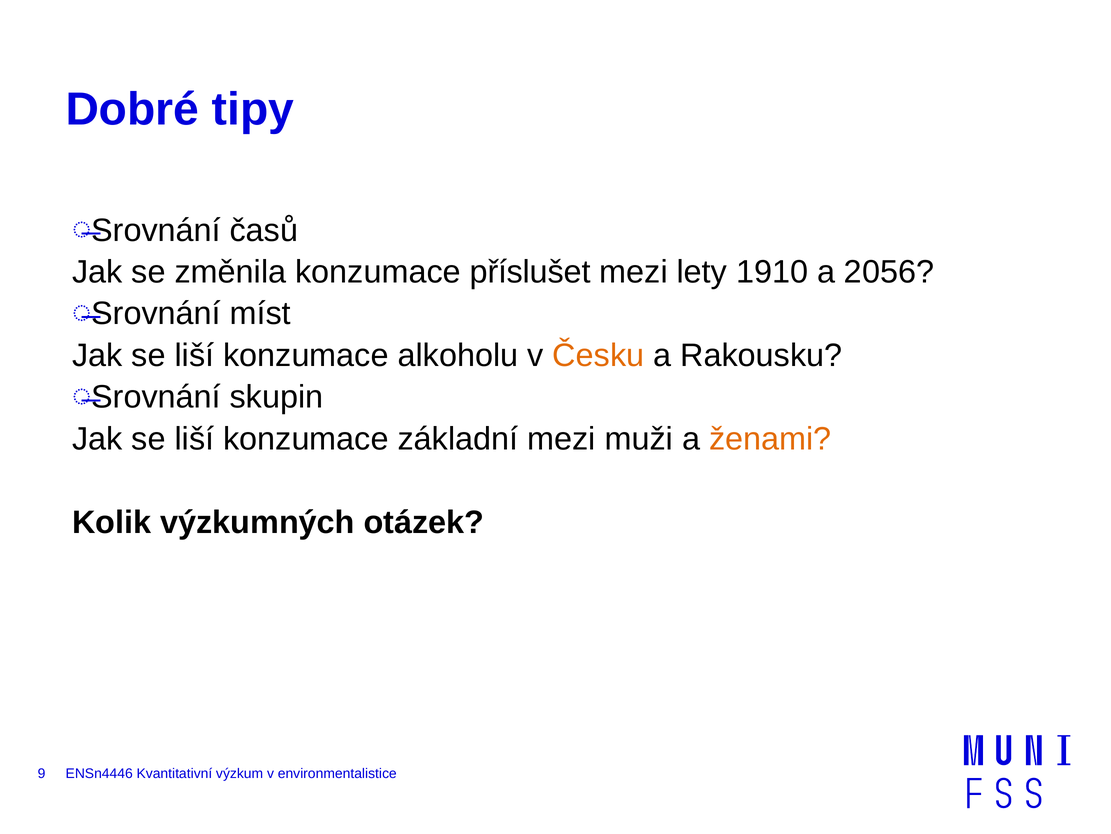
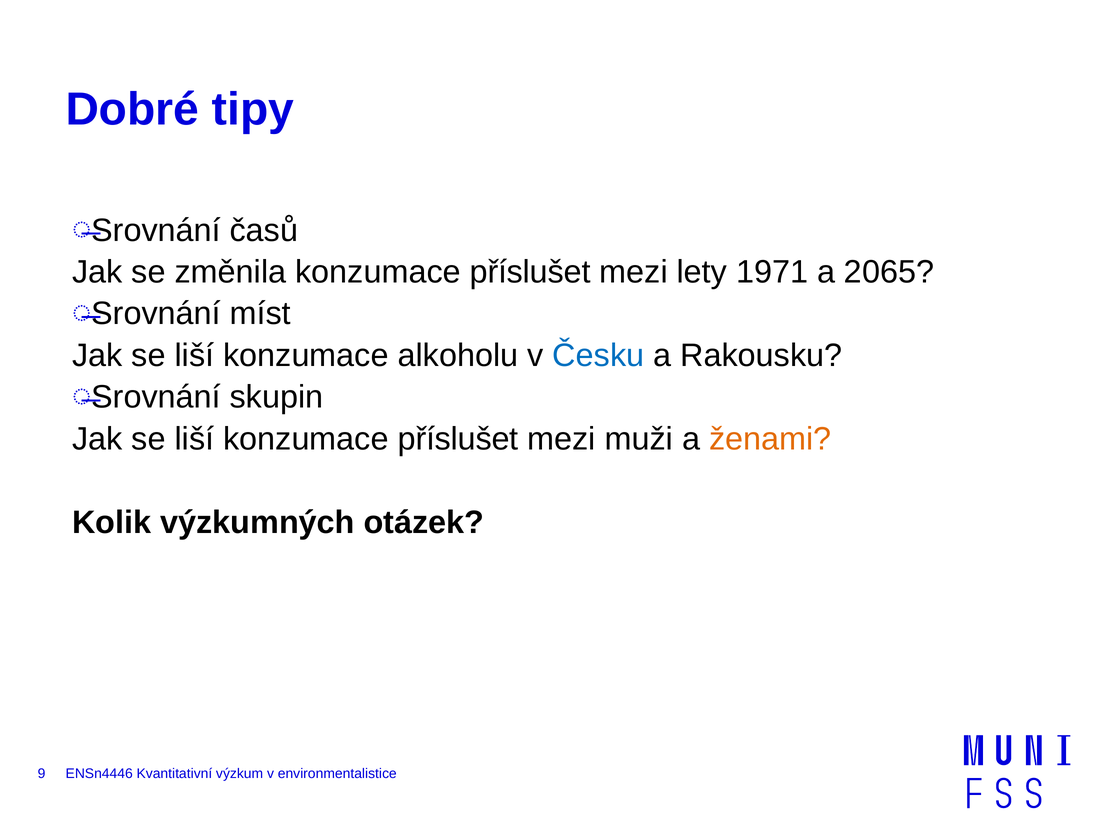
1910: 1910 -> 1971 (772, 272)
2056: 2056 -> 2065 (889, 272)
Česku colour: orange -> blue (598, 355)
liší konzumace základní: základní -> příslušet (458, 439)
